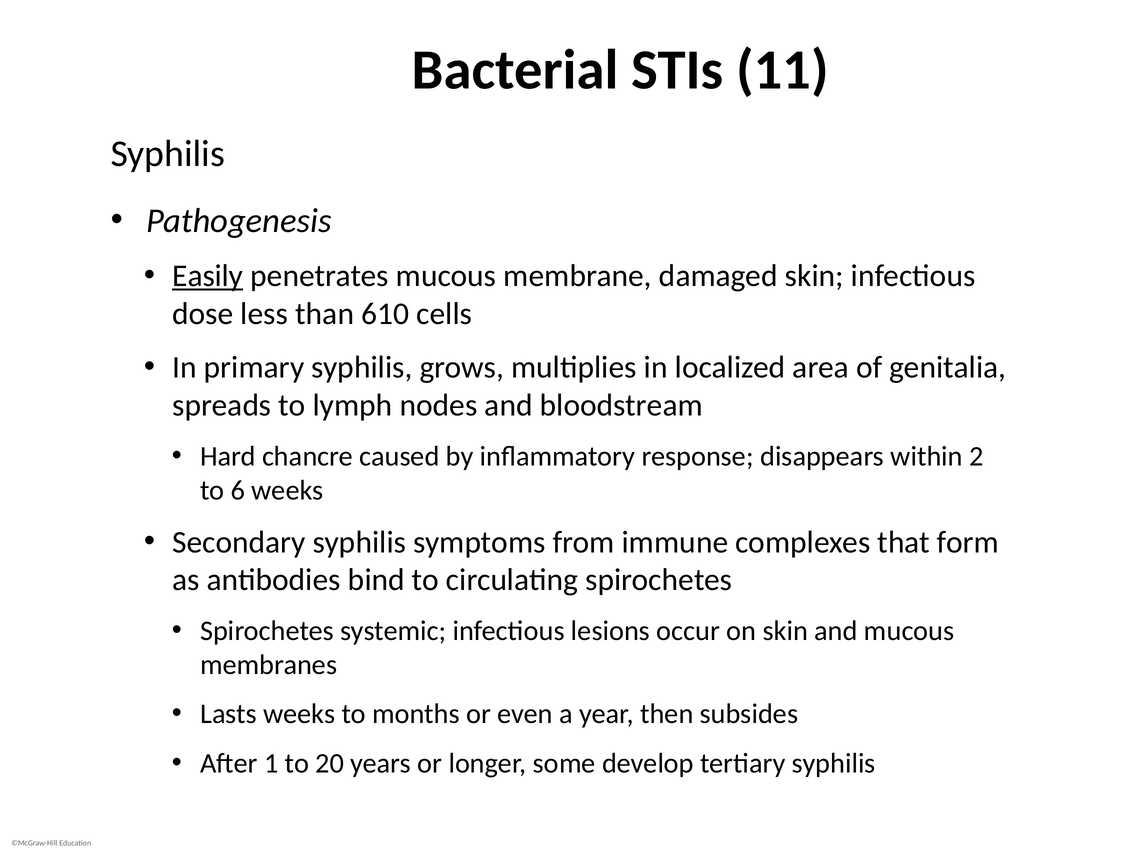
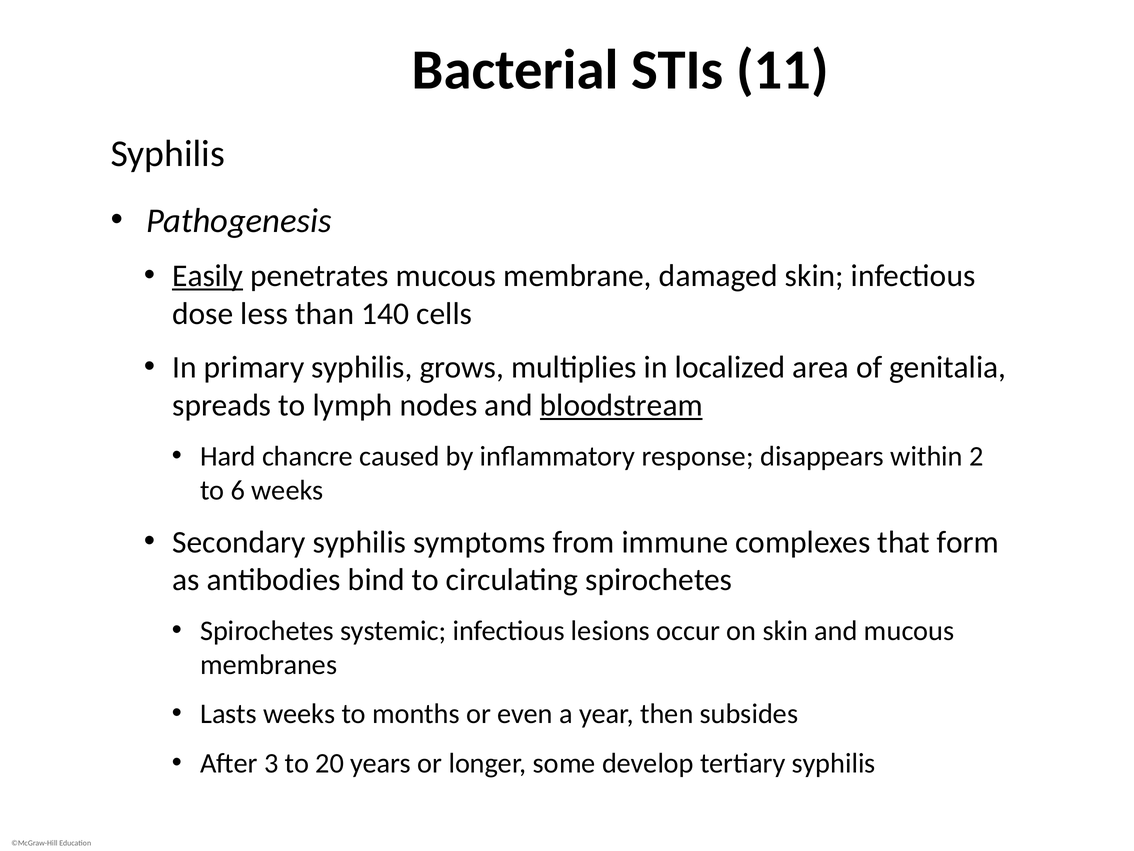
610: 610 -> 140 (385, 314)
bloodstream underline: none -> present (621, 405)
1: 1 -> 3 (271, 763)
